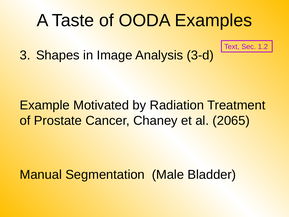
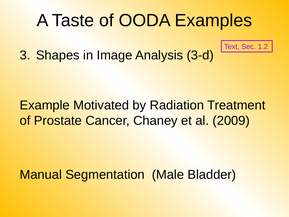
2065: 2065 -> 2009 (231, 120)
